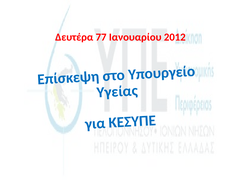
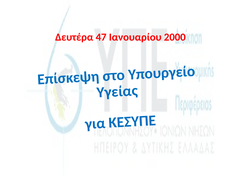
77: 77 -> 47 (101, 37)
2012: 2012 -> 2000 (175, 37)
